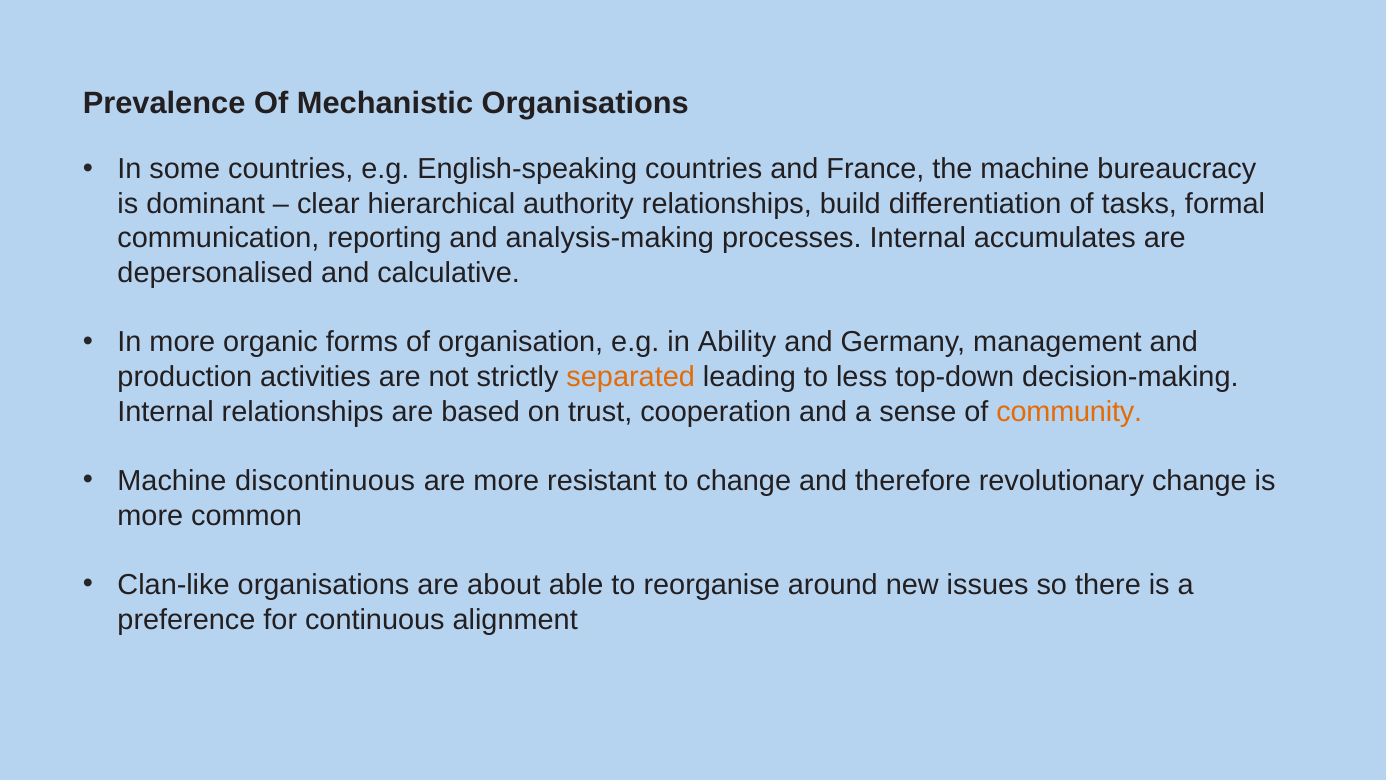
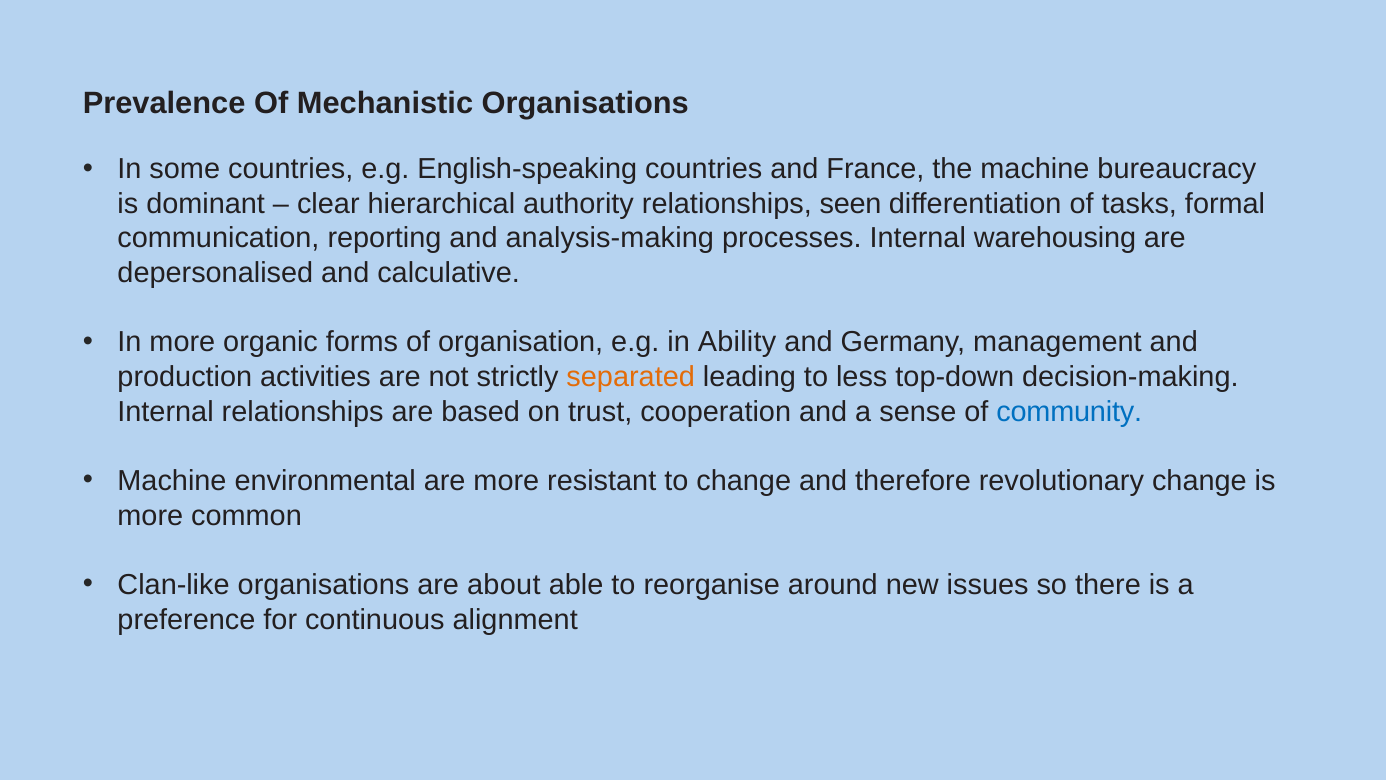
build: build -> seen (850, 204)
accumulates: accumulates -> warehousing (1055, 238)
community colour: orange -> blue (1069, 412)
discontinuous: discontinuous -> environmental (325, 481)
